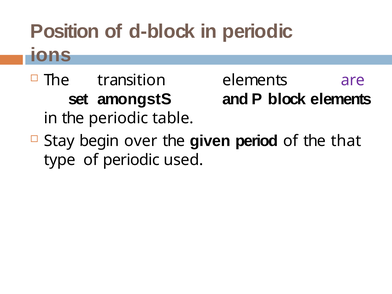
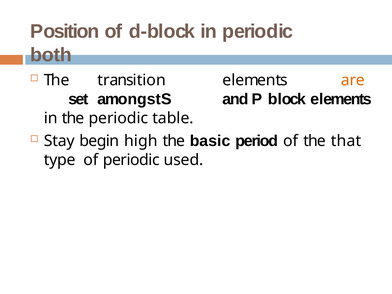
ions: ions -> both (51, 55)
are colour: purple -> orange (353, 80)
over: over -> high (141, 141)
given: given -> basic (210, 141)
